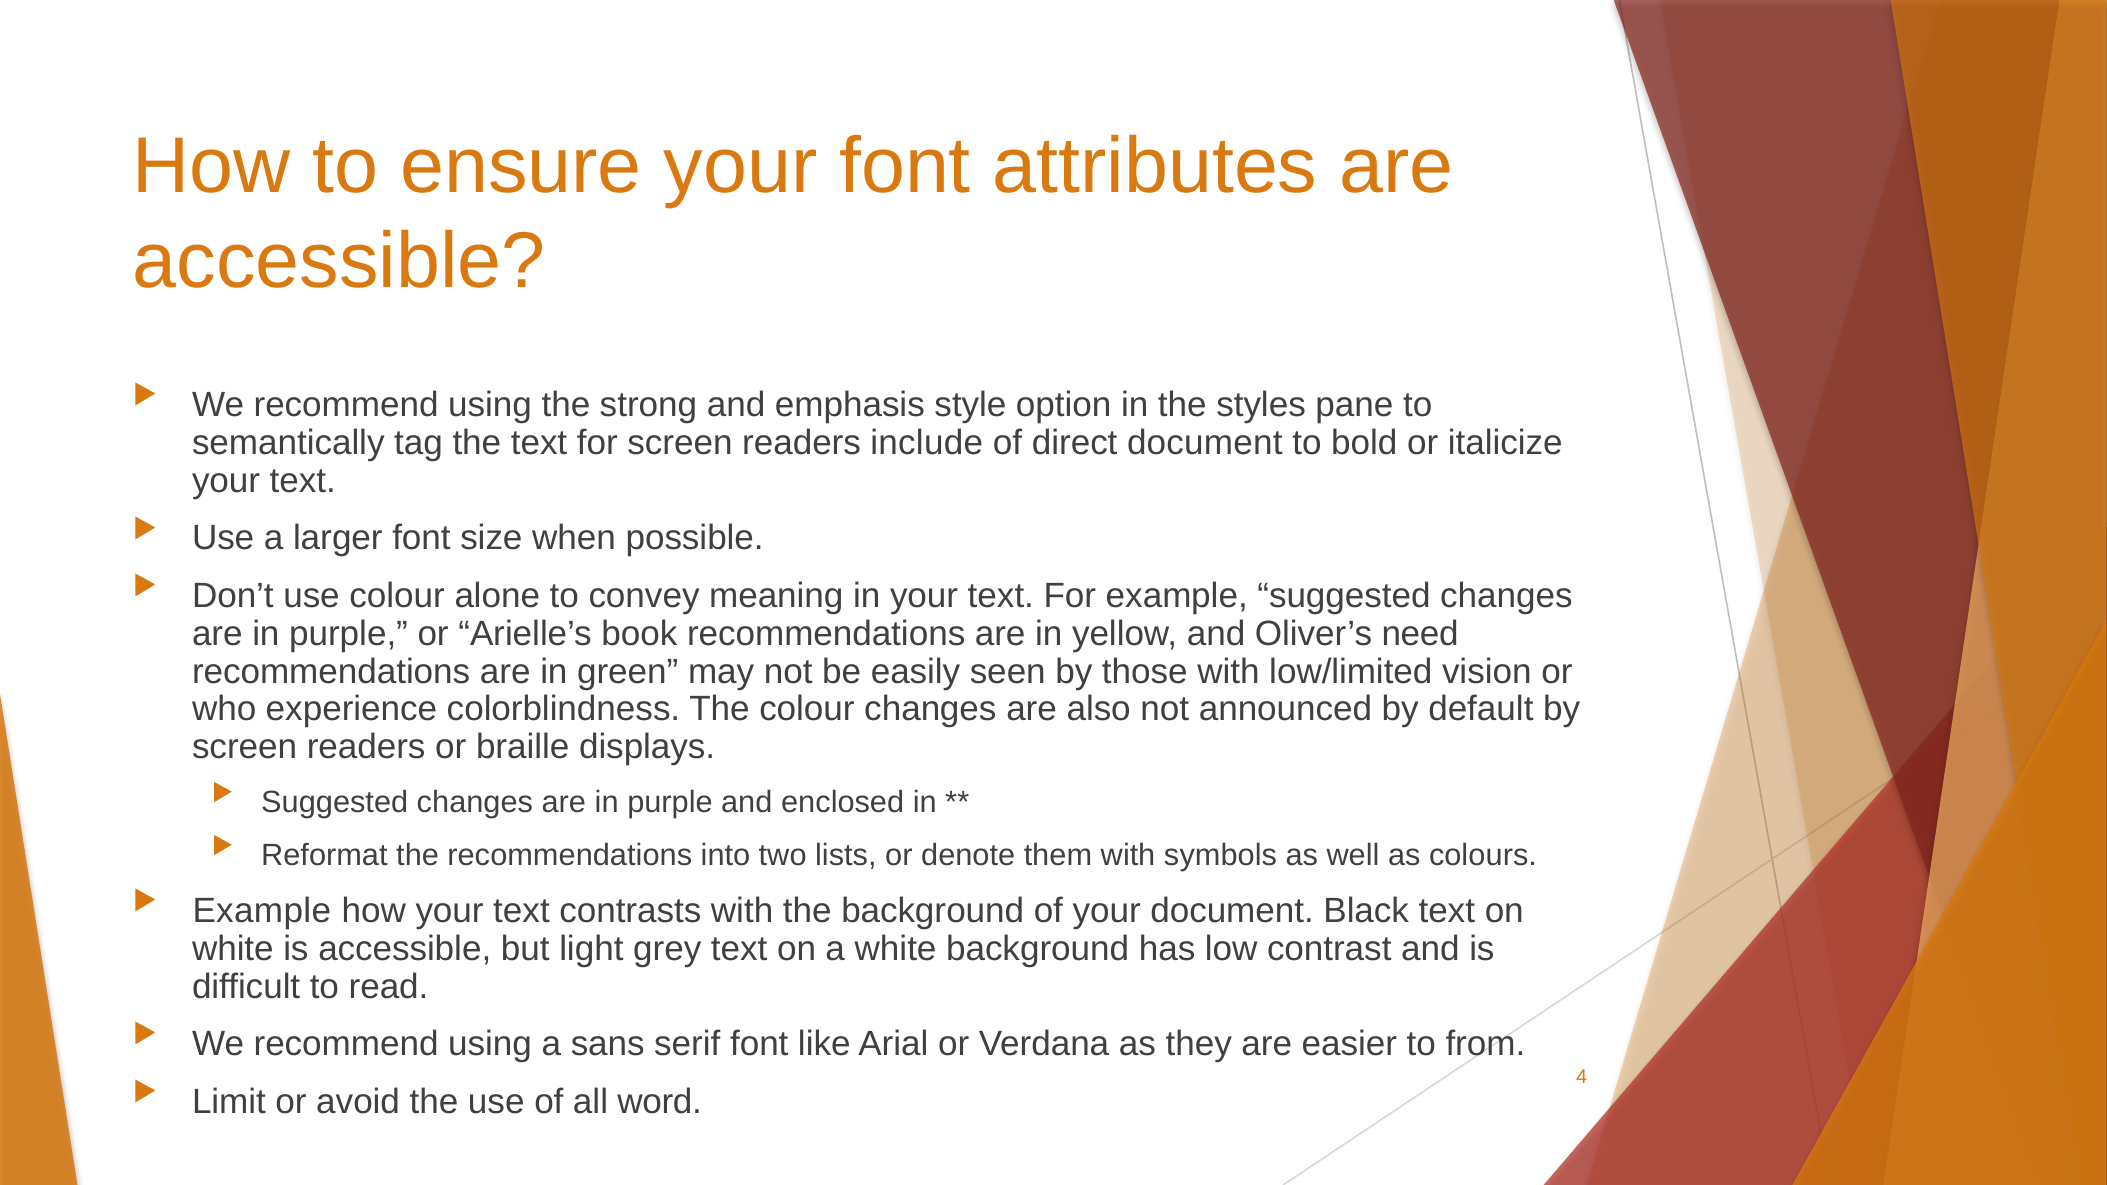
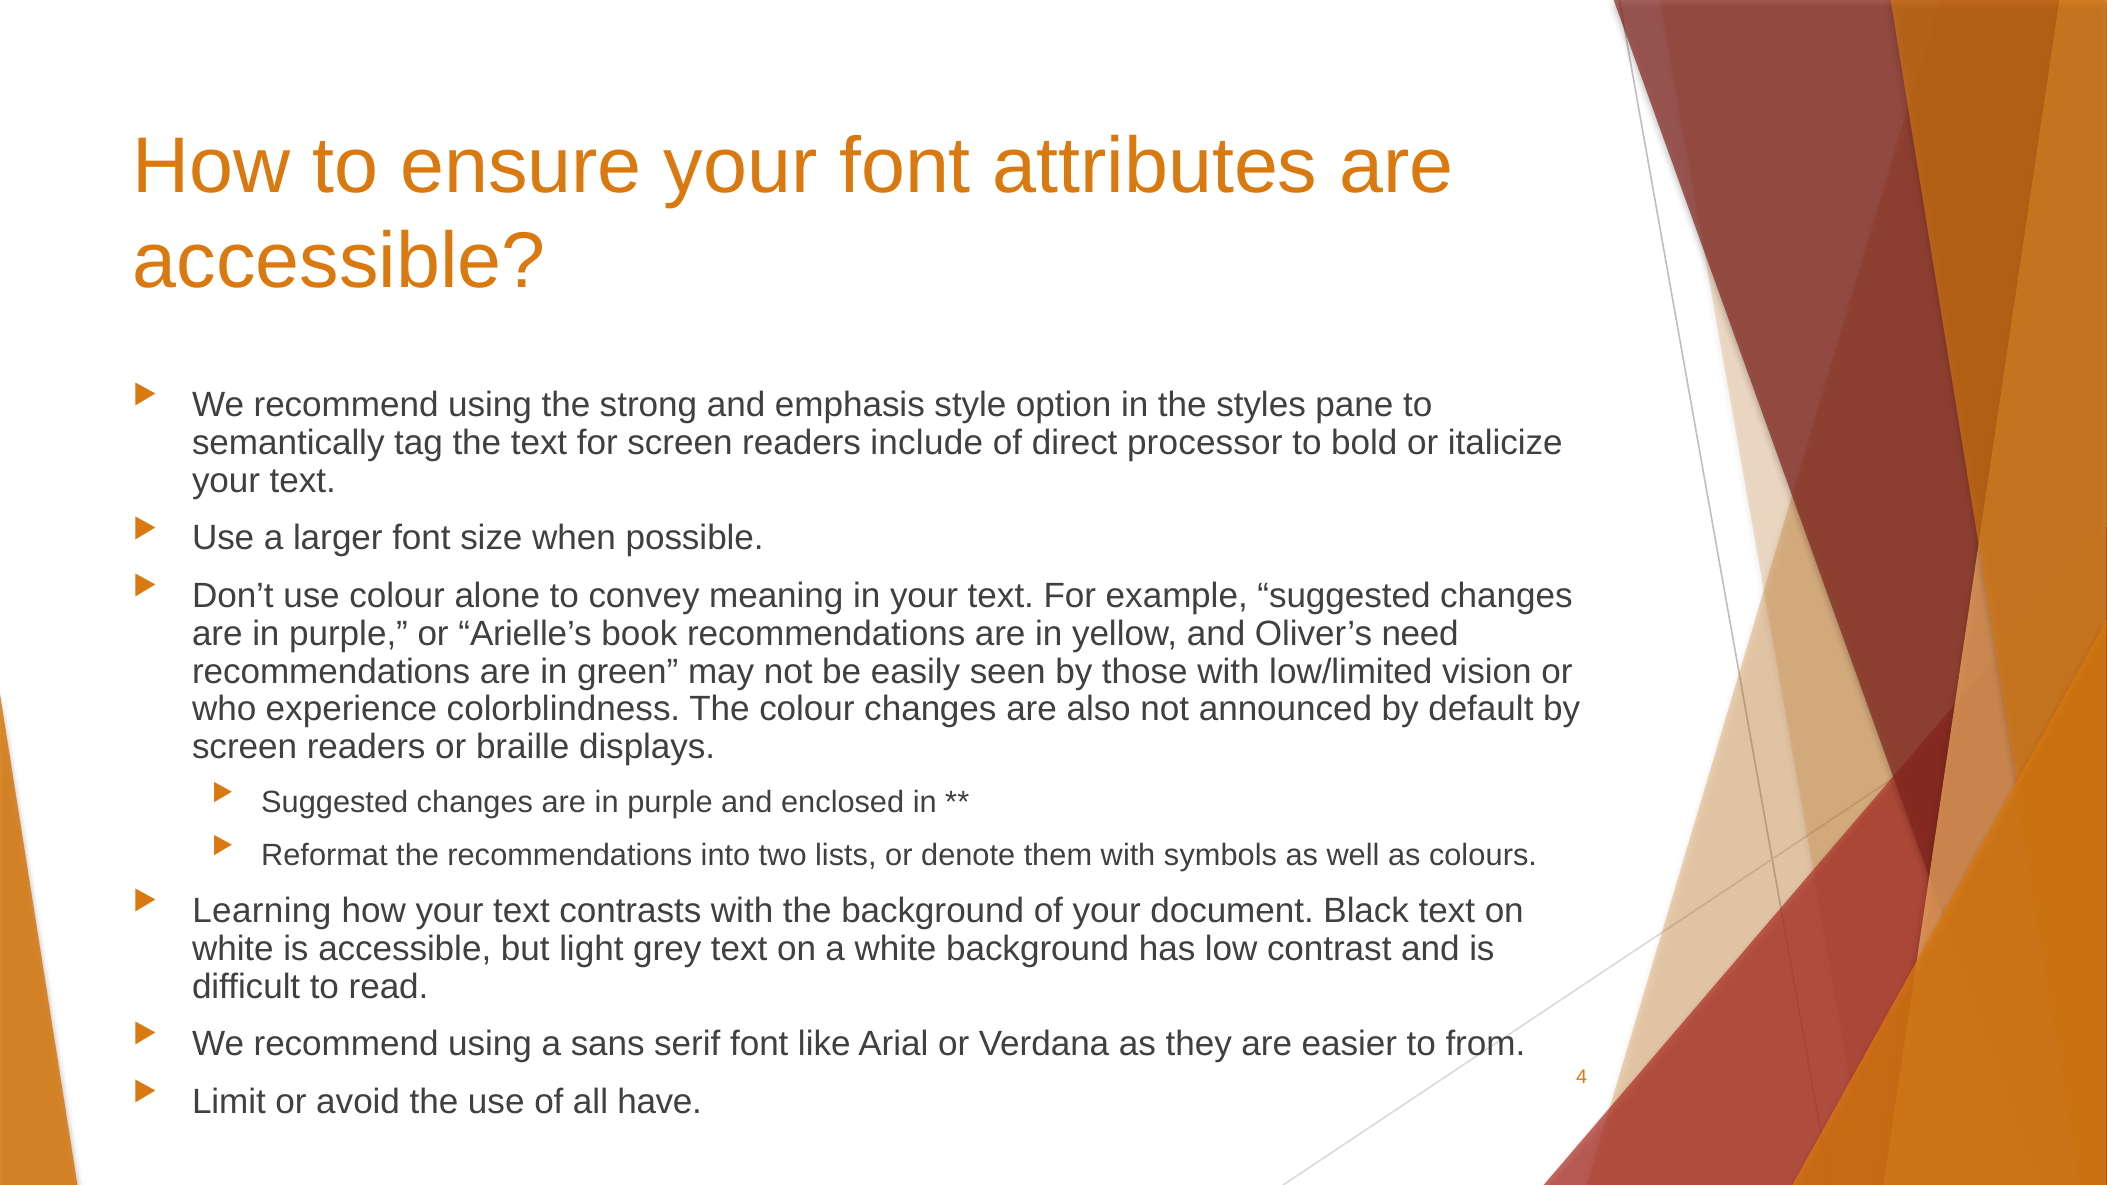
direct document: document -> processor (1205, 443)
Example: Example -> Learning (262, 911)
word: word -> have (660, 1102)
